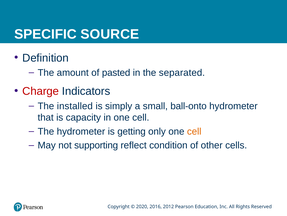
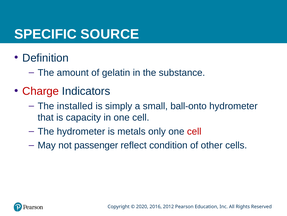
pasted: pasted -> gelatin (116, 72)
separated: separated -> substance (182, 72)
getting: getting -> metals (131, 131)
cell colour: orange -> red (194, 131)
supporting: supporting -> passenger (96, 145)
